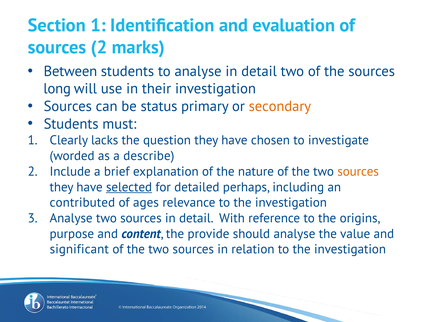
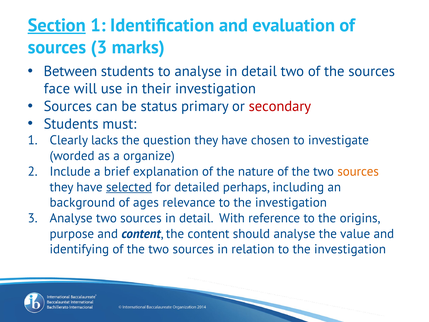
Section underline: none -> present (57, 25)
sources 2: 2 -> 3 (99, 47)
long: long -> face (57, 89)
secondary colour: orange -> red (280, 106)
describe: describe -> organize (149, 156)
contributed: contributed -> background (82, 202)
the provide: provide -> content (209, 234)
significant: significant -> identifying (79, 249)
